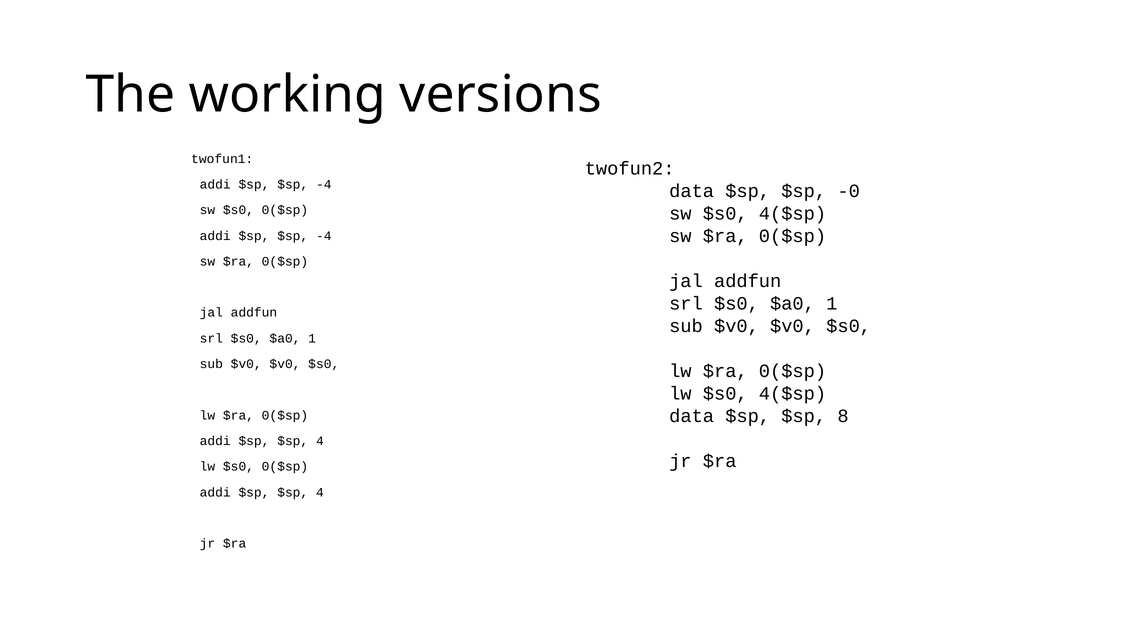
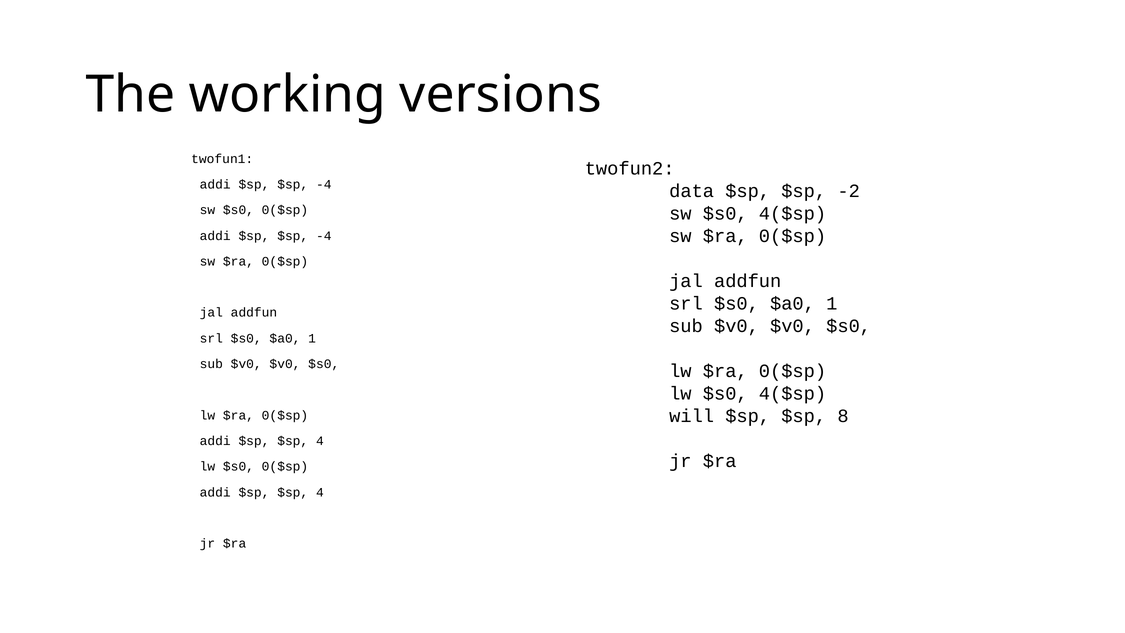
-0: -0 -> -2 (849, 191)
data: data -> will (692, 416)
